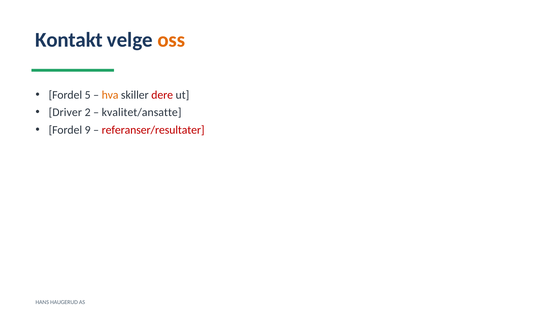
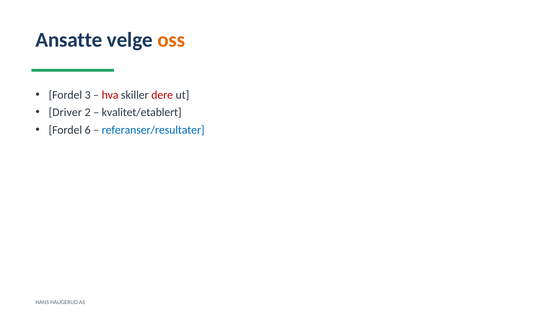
Kontakt: Kontakt -> Ansatte (69, 40)
5: 5 -> 3 (88, 95)
hva colour: orange -> red (110, 95)
kvalitet/ansatte: kvalitet/ansatte -> kvalitet/etablert (142, 112)
9: 9 -> 6 (88, 130)
referanser/resultater colour: red -> blue (153, 130)
